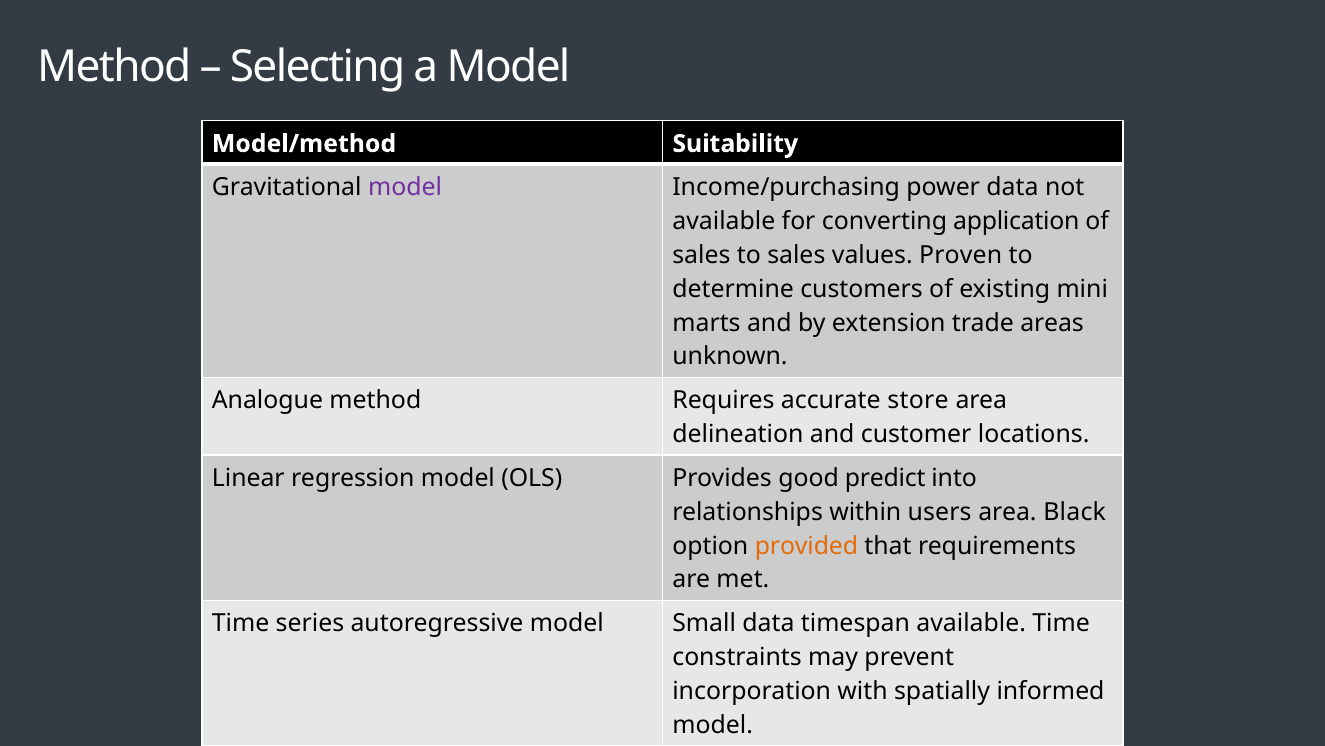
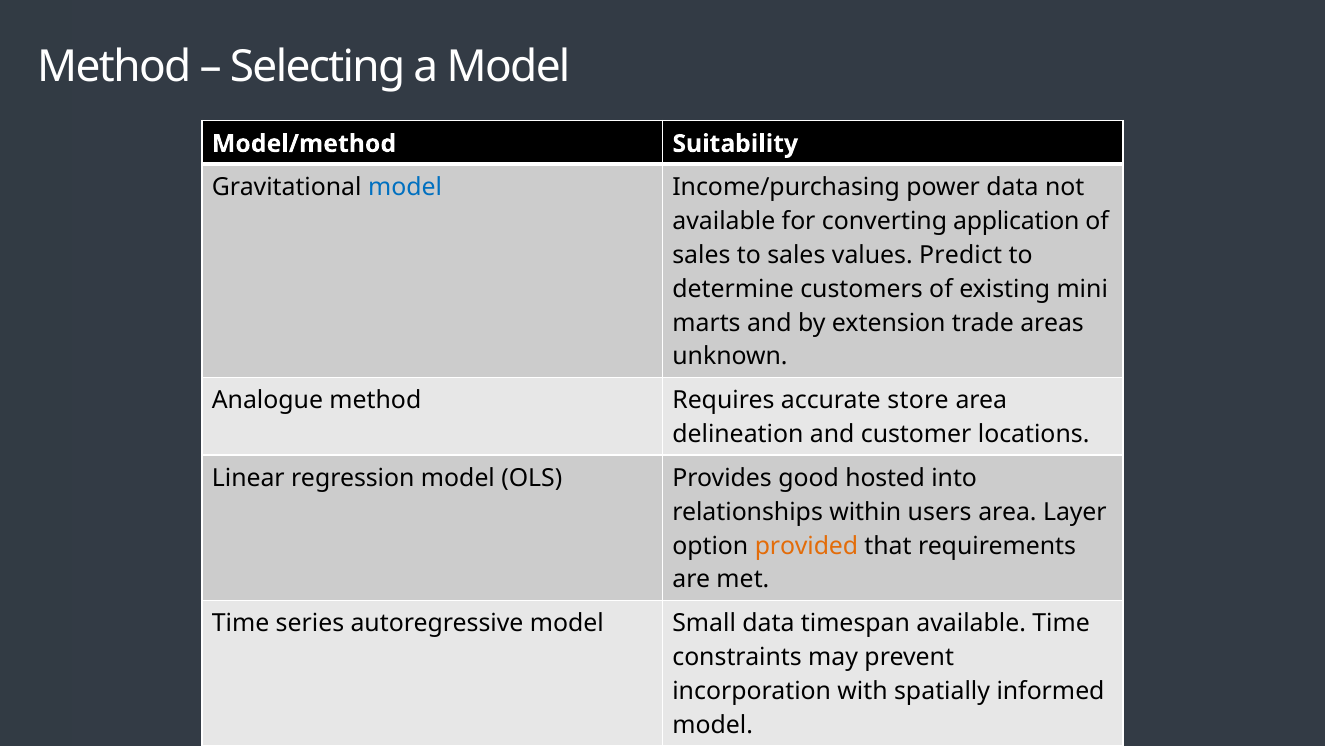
model colour: purple -> blue (405, 187)
values Proven: Proven -> Predict (961, 255)
predict: predict -> hosted (885, 478)
area Black: Black -> Layer (1075, 512)
